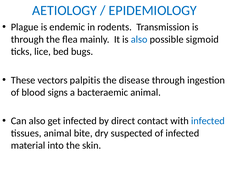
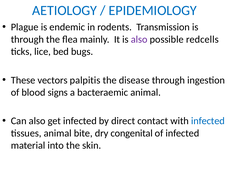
also colour: blue -> purple (139, 39)
sigmoid: sigmoid -> redcells (202, 39)
suspected: suspected -> congenital (132, 133)
